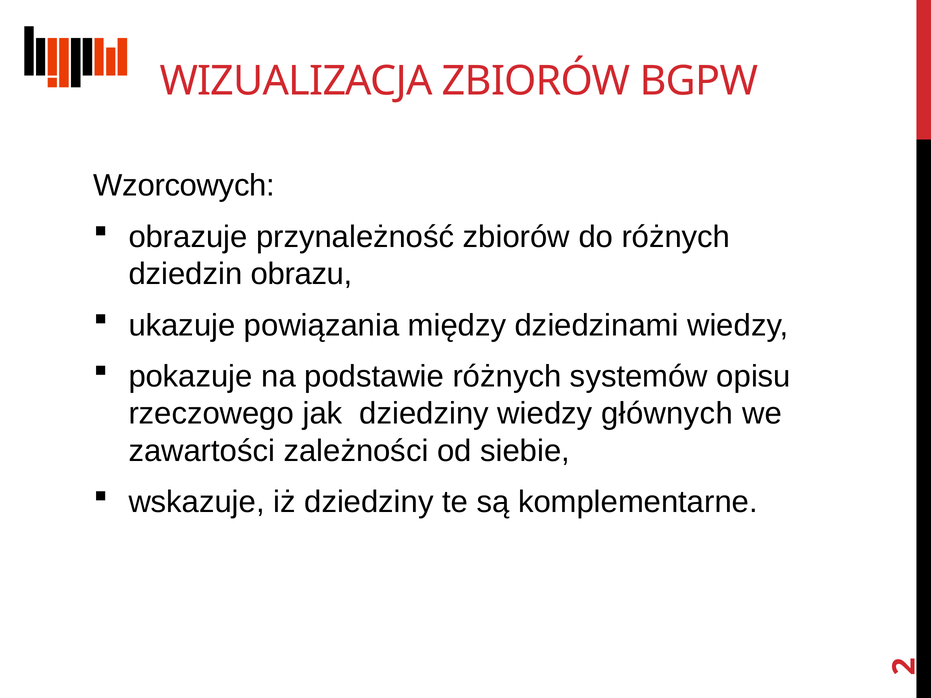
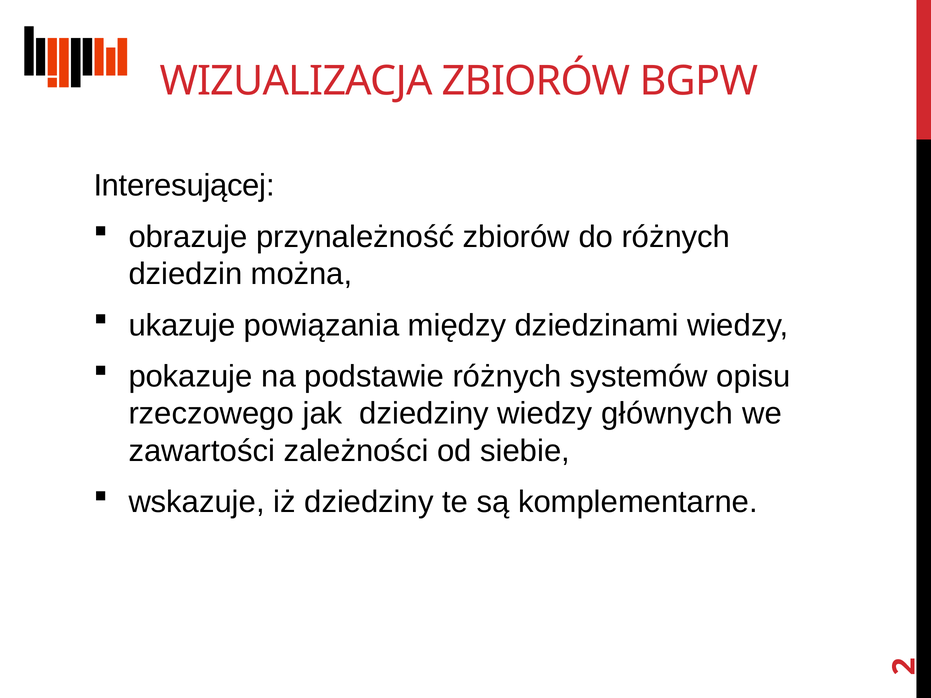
Wzorcowych: Wzorcowych -> Interesującej (184, 186)
obrazu: obrazu -> można (302, 274)
